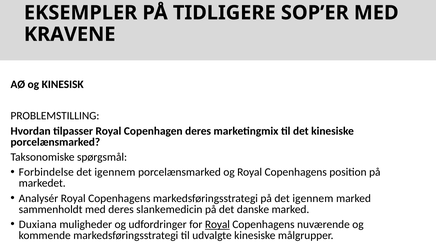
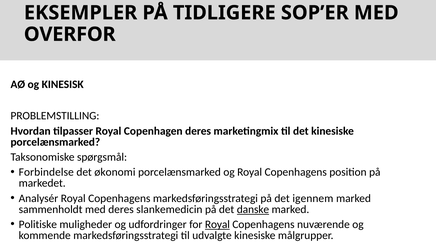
KRAVENE: KRAVENE -> OVERFOR (70, 34)
igennem: igennem -> økonomi (115, 172)
danske underline: none -> present (253, 210)
Duxiana: Duxiana -> Politiske (38, 225)
